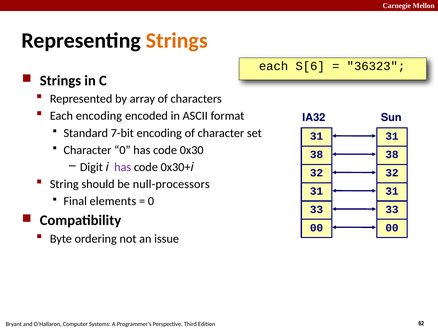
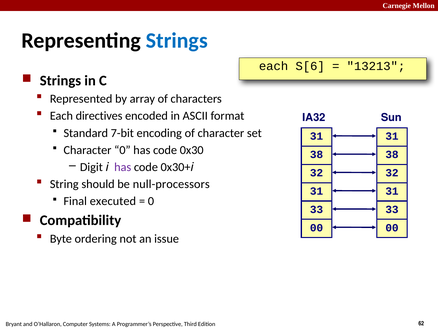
Strings colour: orange -> blue (177, 41)
36323: 36323 -> 13213 (376, 66)
Each encoding: encoding -> directives (99, 116)
elements: elements -> executed (113, 201)
